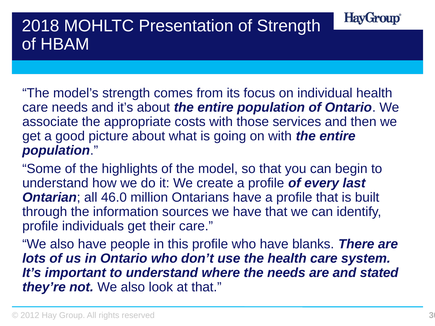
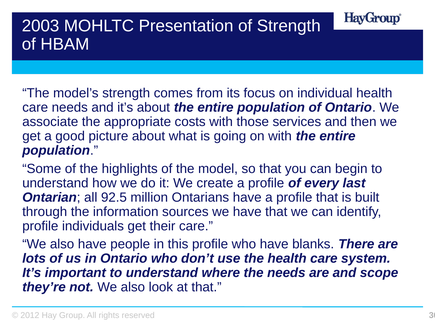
2018: 2018 -> 2003 (41, 26)
46.0: 46.0 -> 92.5 (114, 198)
stated: stated -> scope (379, 273)
